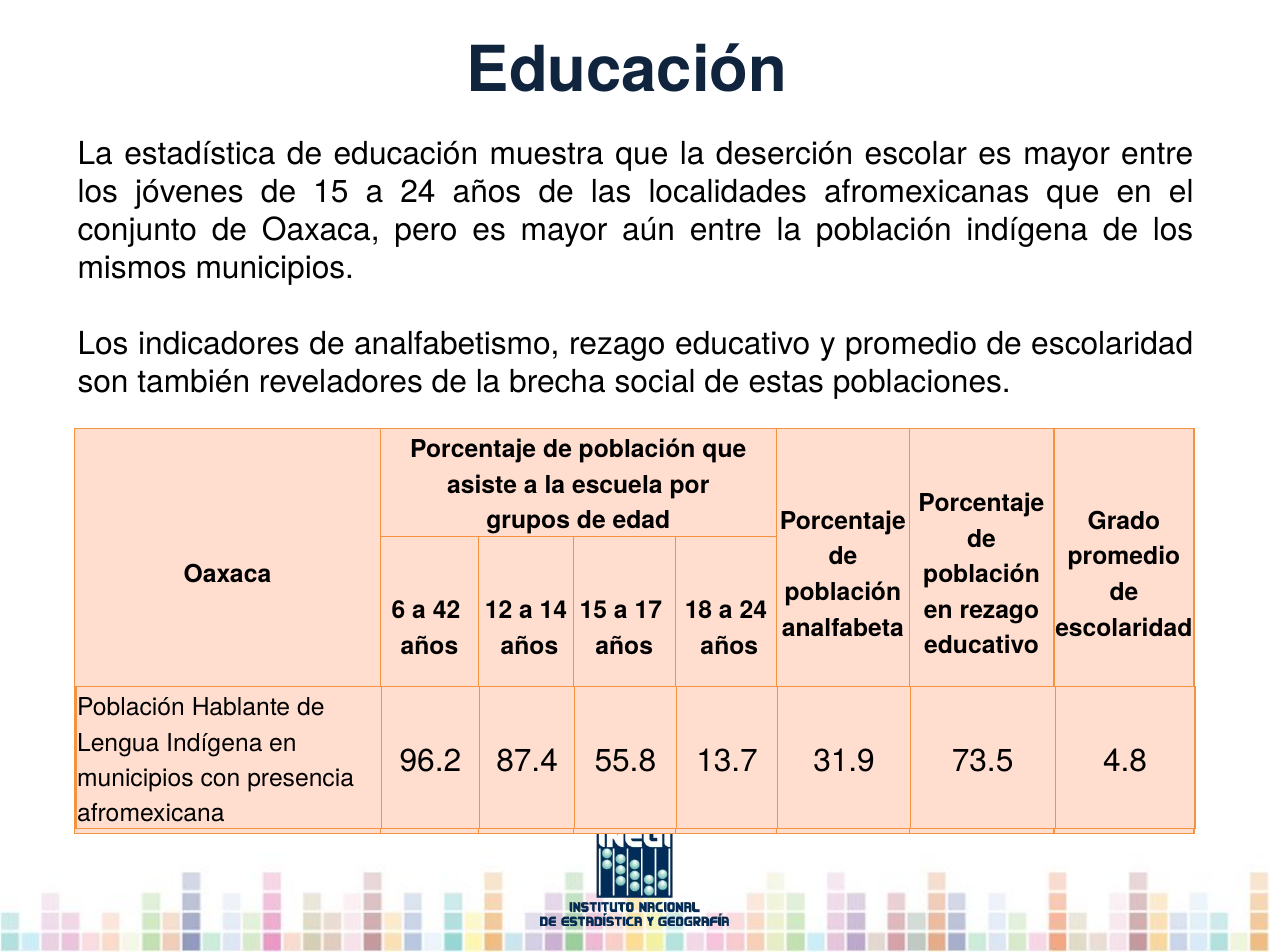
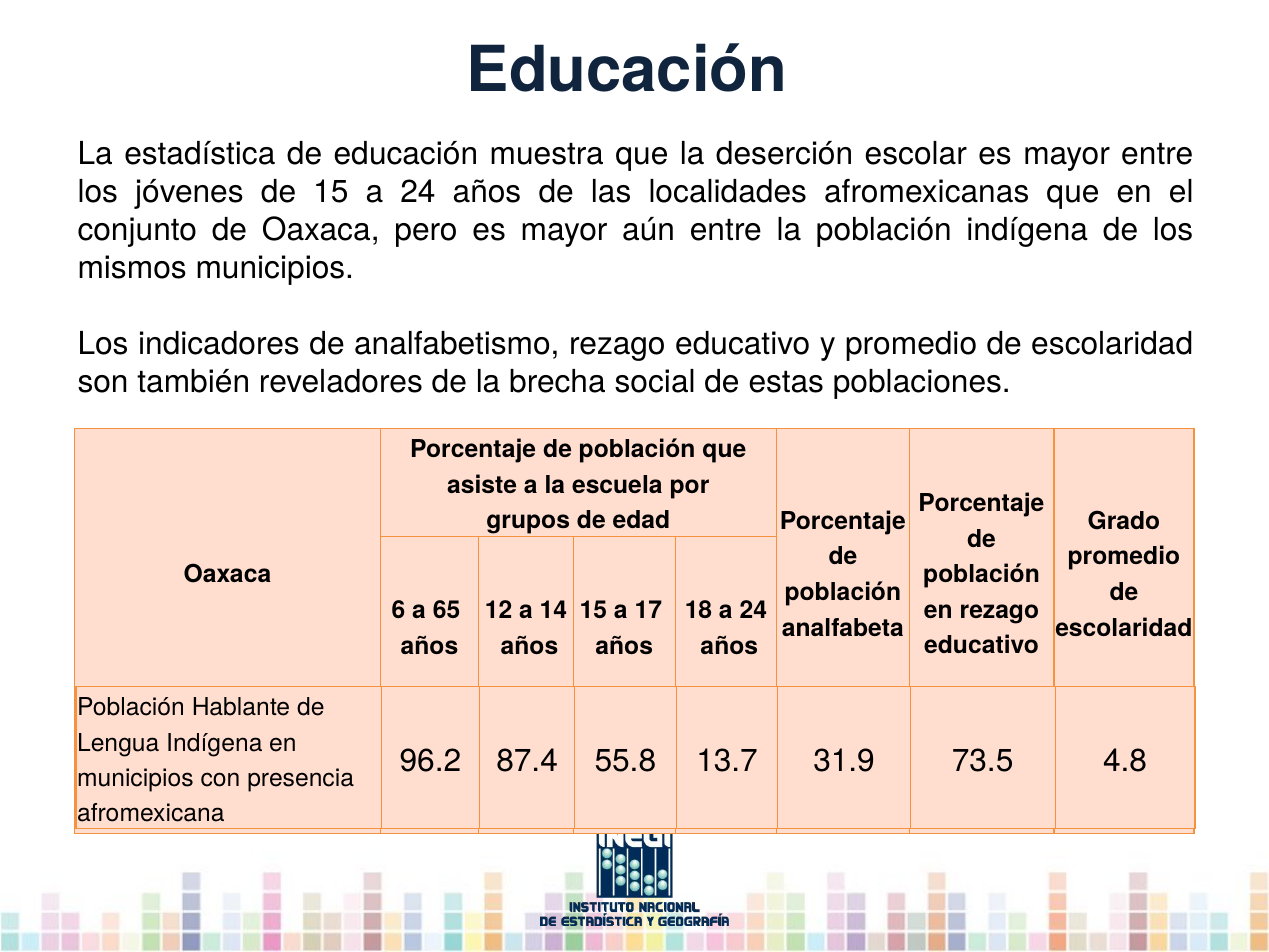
42: 42 -> 65 (447, 611)
